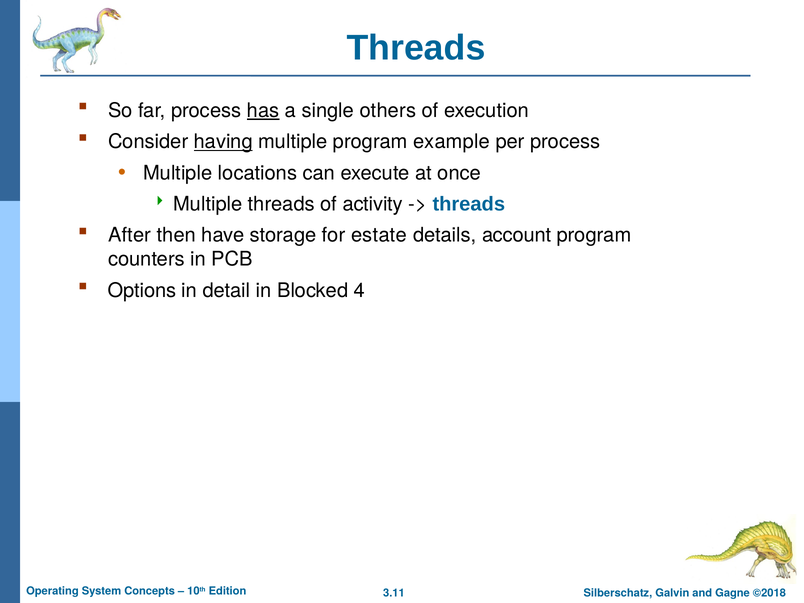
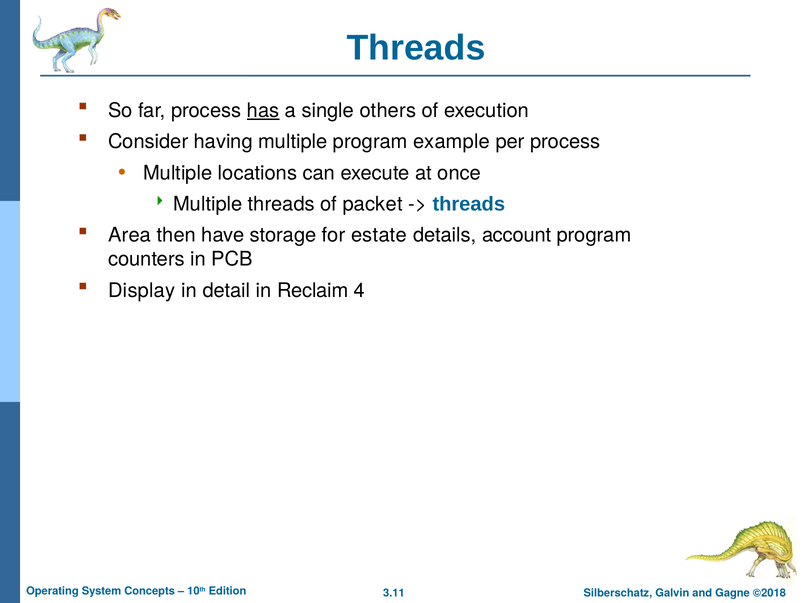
having underline: present -> none (223, 142)
activity: activity -> packet (373, 204)
After: After -> Area (130, 235)
Options: Options -> Display (142, 290)
Blocked: Blocked -> Reclaim (313, 290)
